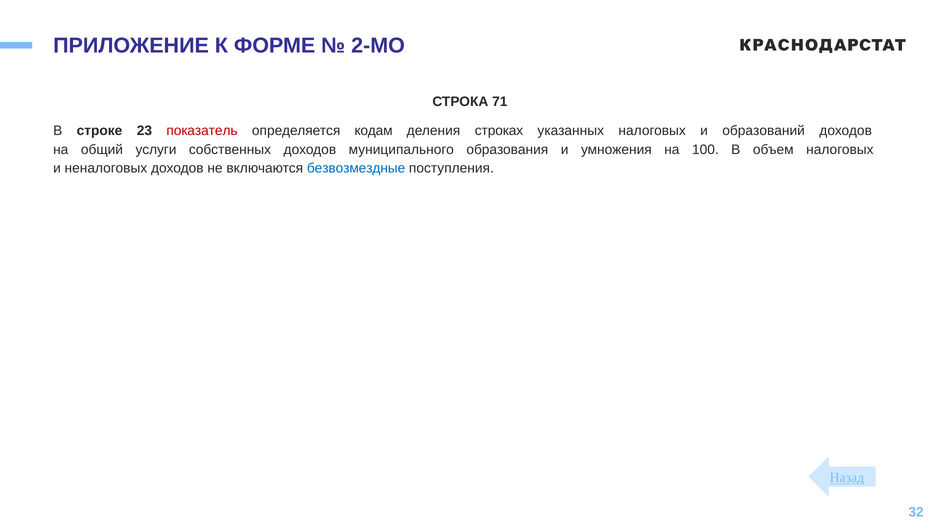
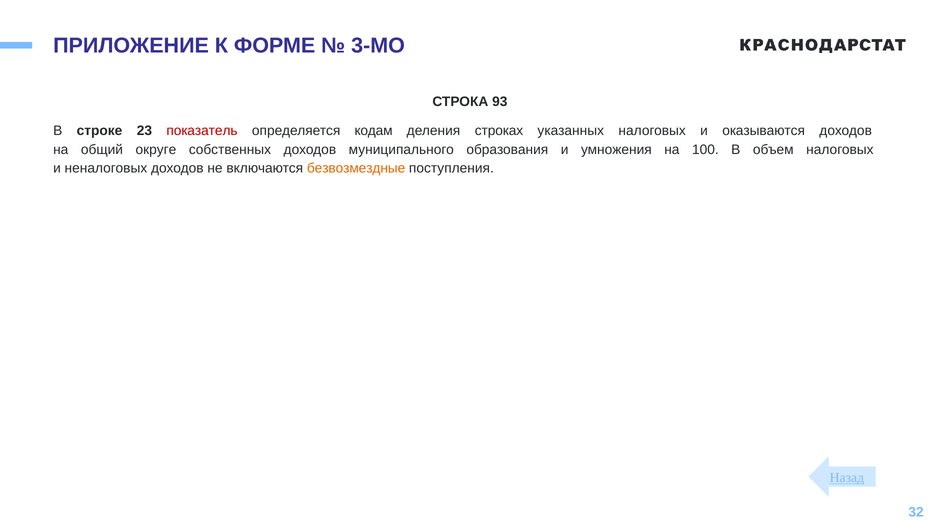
2-МО: 2-МО -> 3-МО (378, 46)
71: 71 -> 93 (500, 102)
образований: образований -> оказываются (764, 131)
услуги: услуги -> округе (156, 149)
безвозмездные colour: blue -> orange (356, 168)
